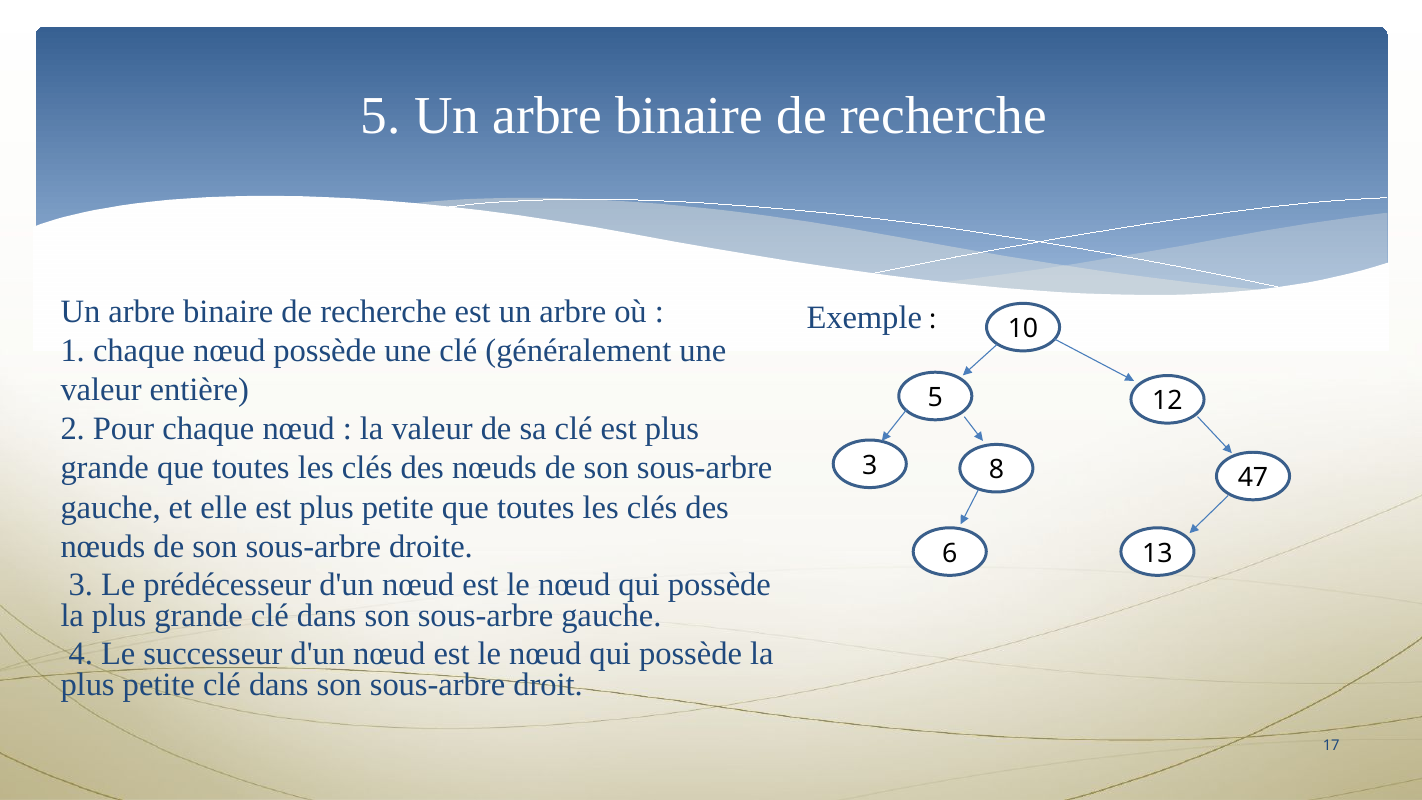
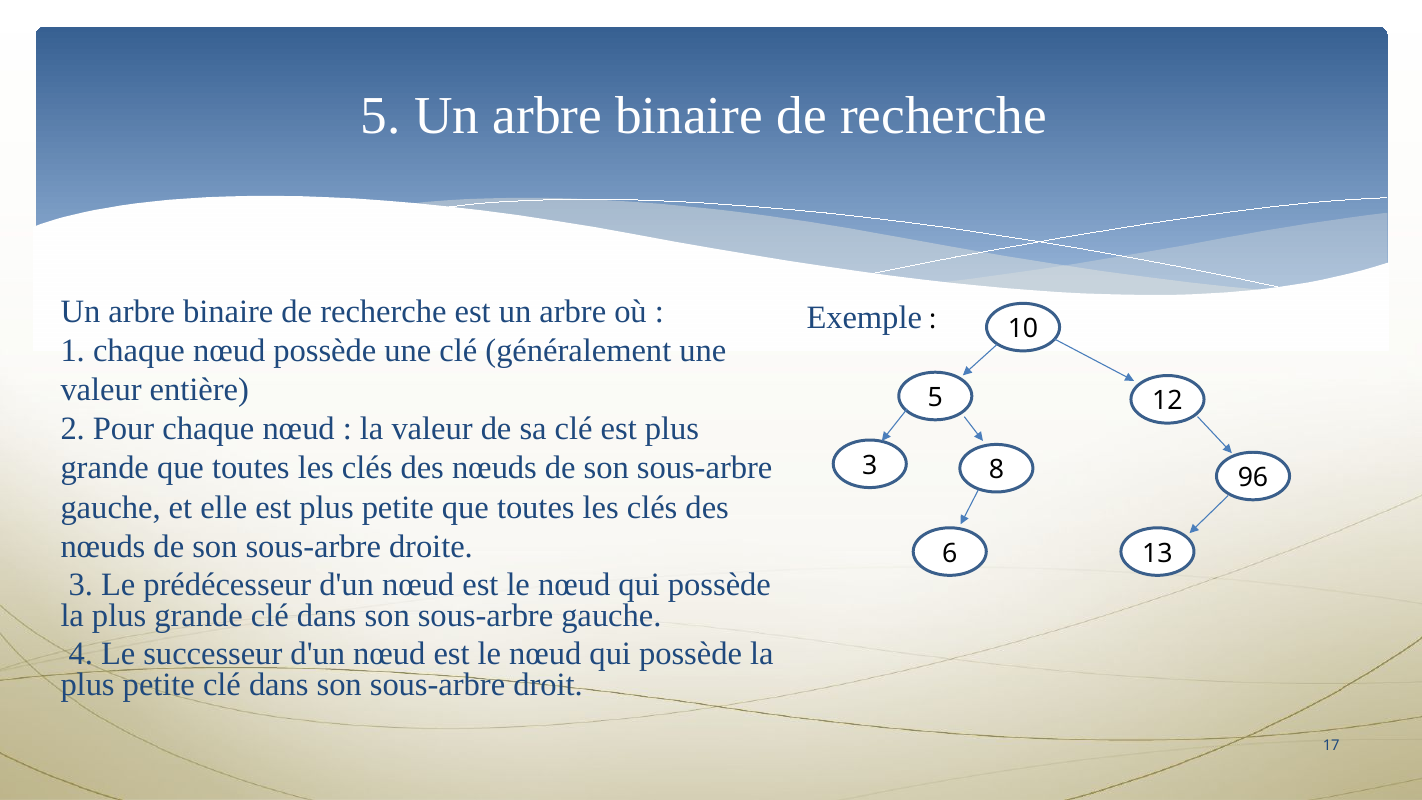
47: 47 -> 96 (1253, 478)
